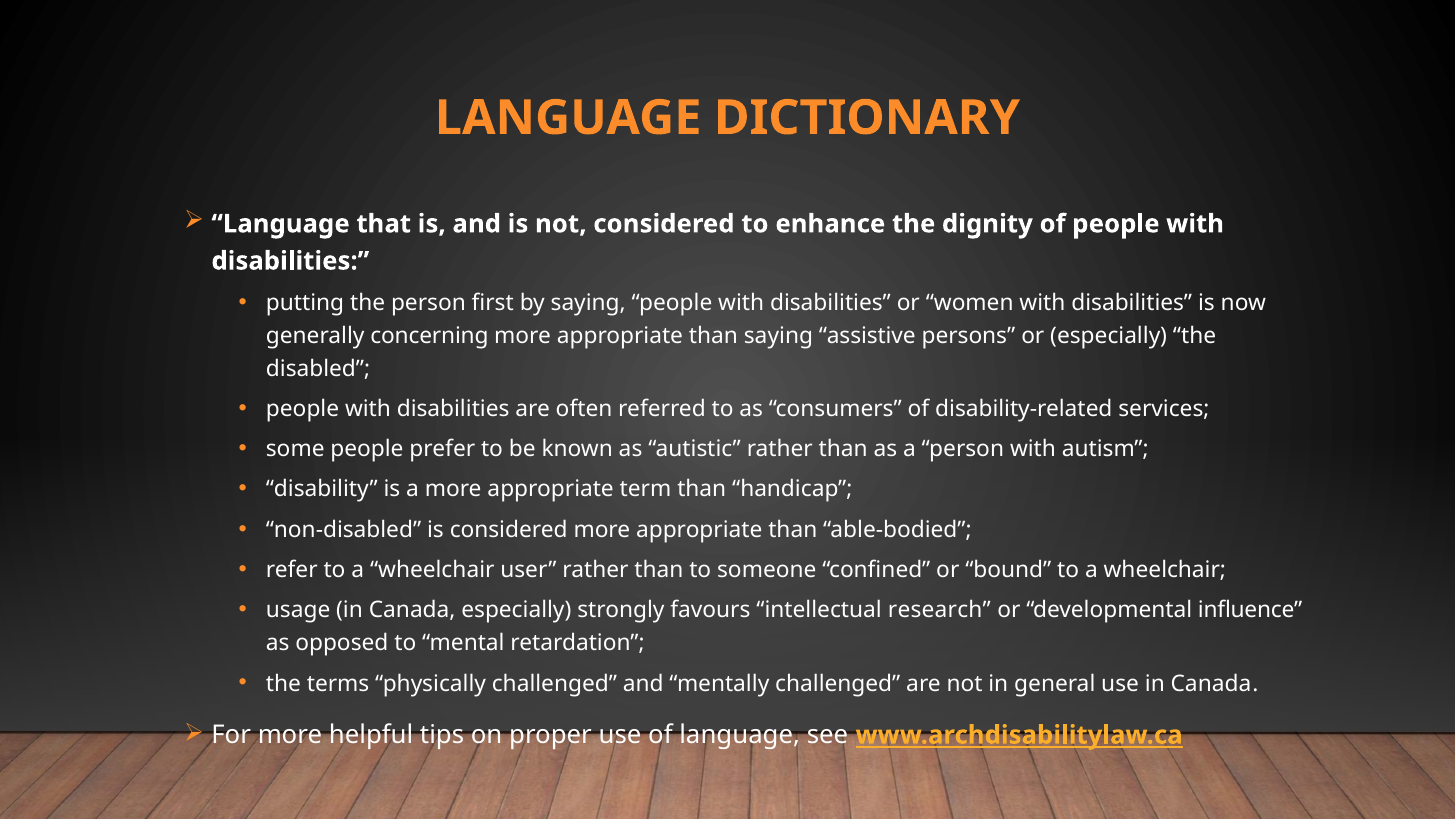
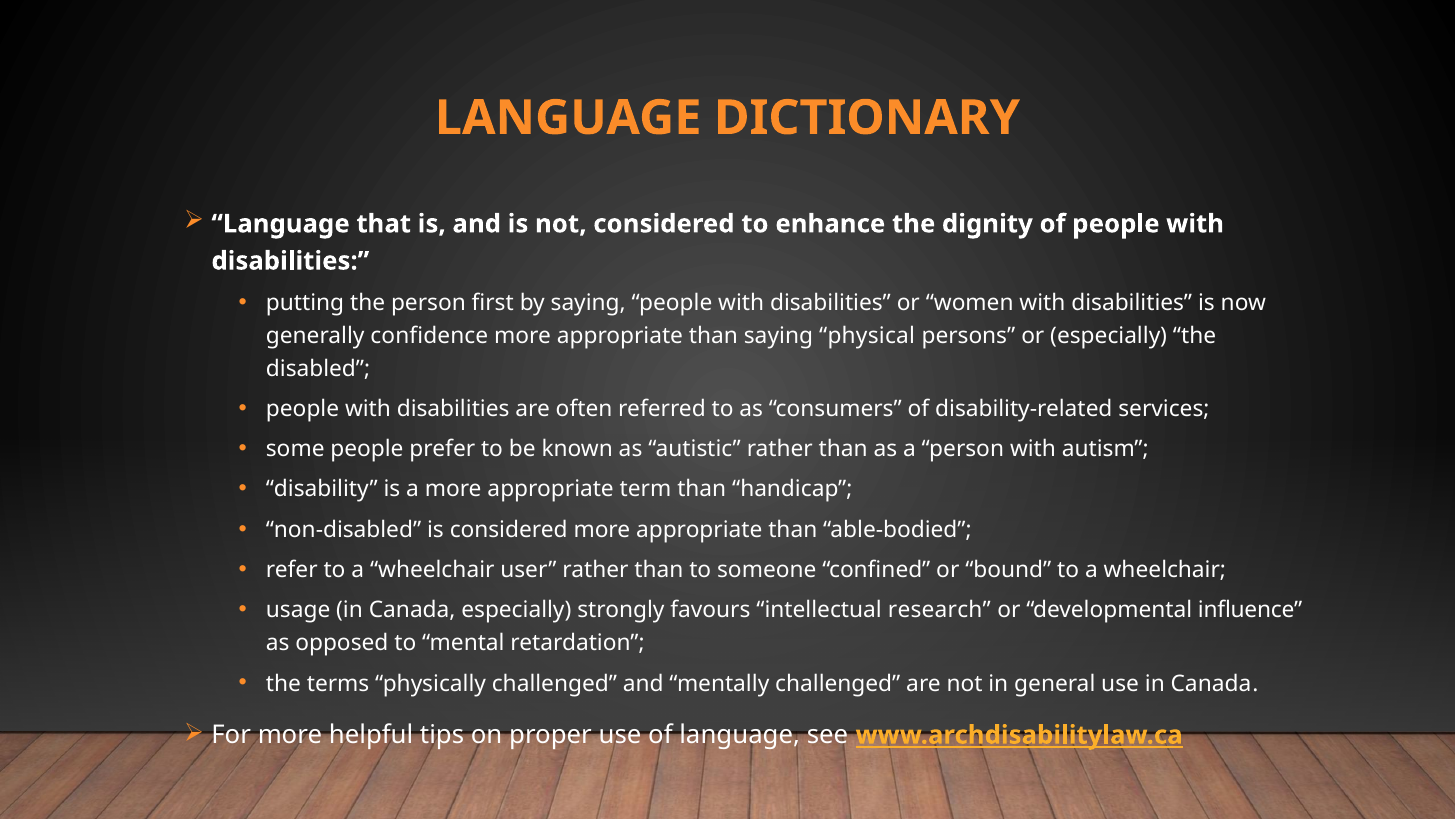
concerning: concerning -> confidence (429, 336)
assistive: assistive -> physical (867, 336)
